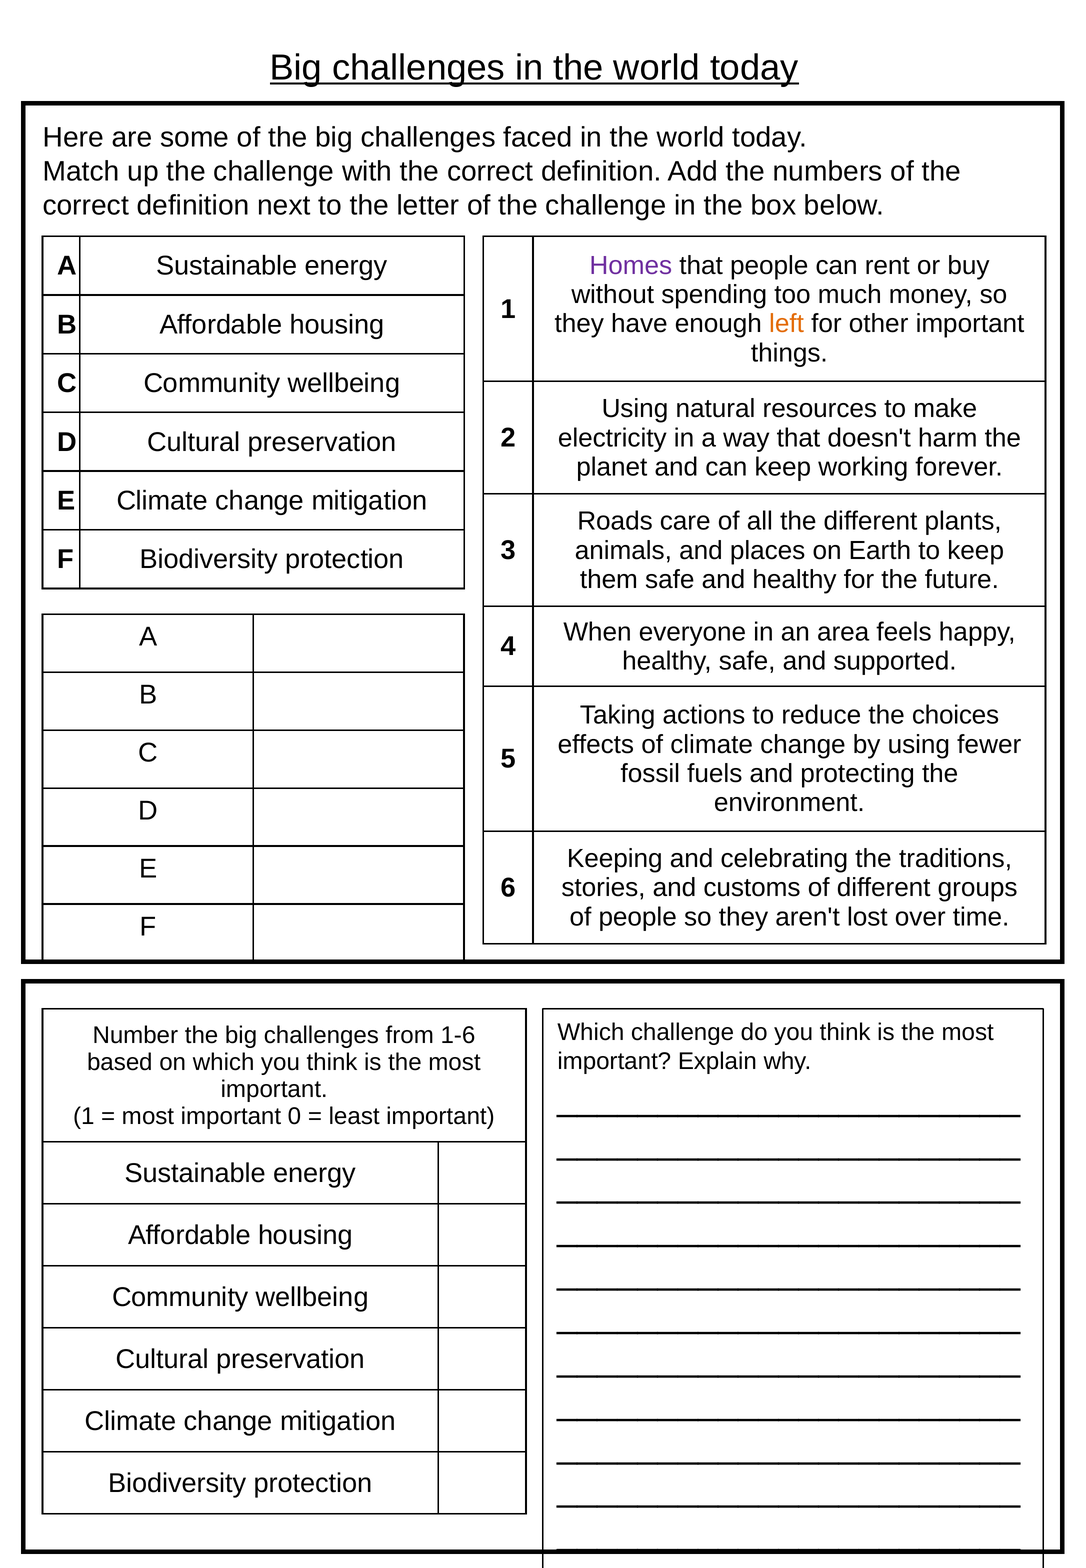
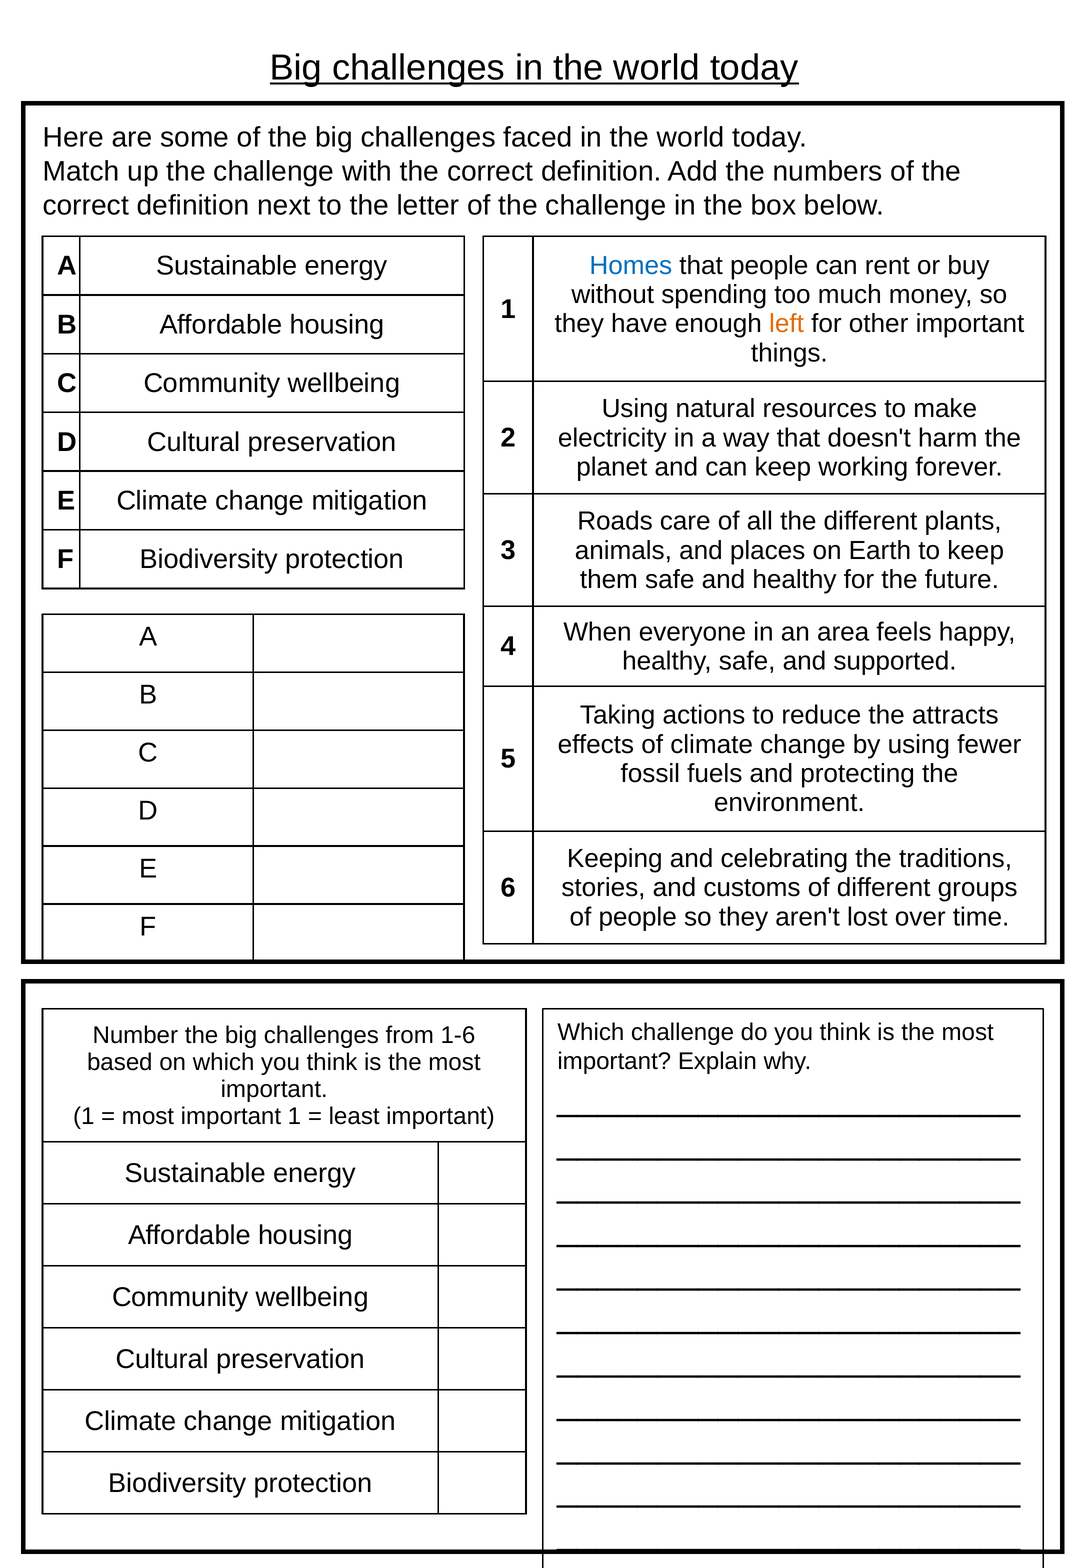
Homes colour: purple -> blue (631, 266)
choices: choices -> attracts (955, 716)
0: 0 -> 1 (294, 1117)
